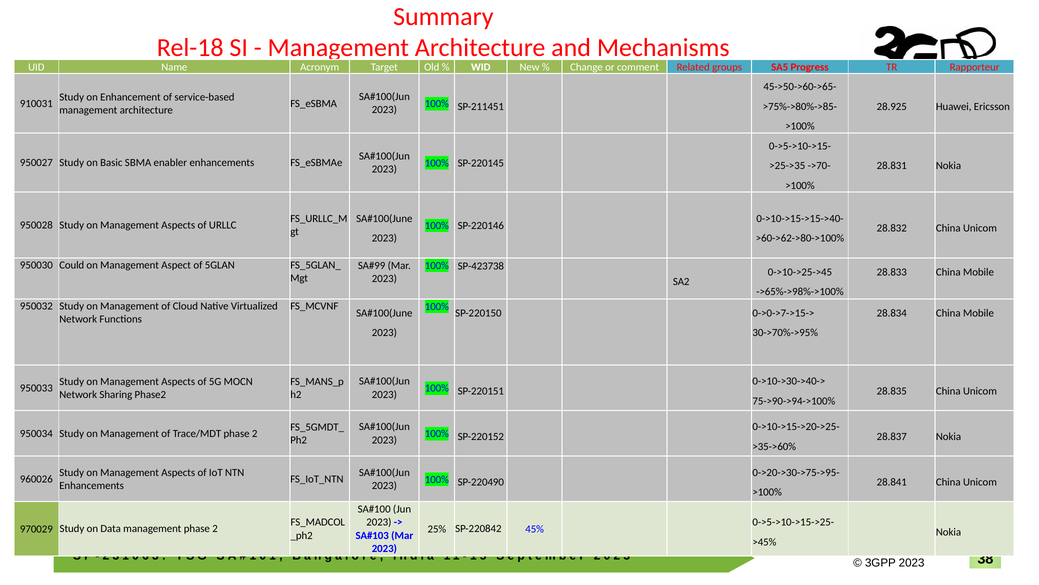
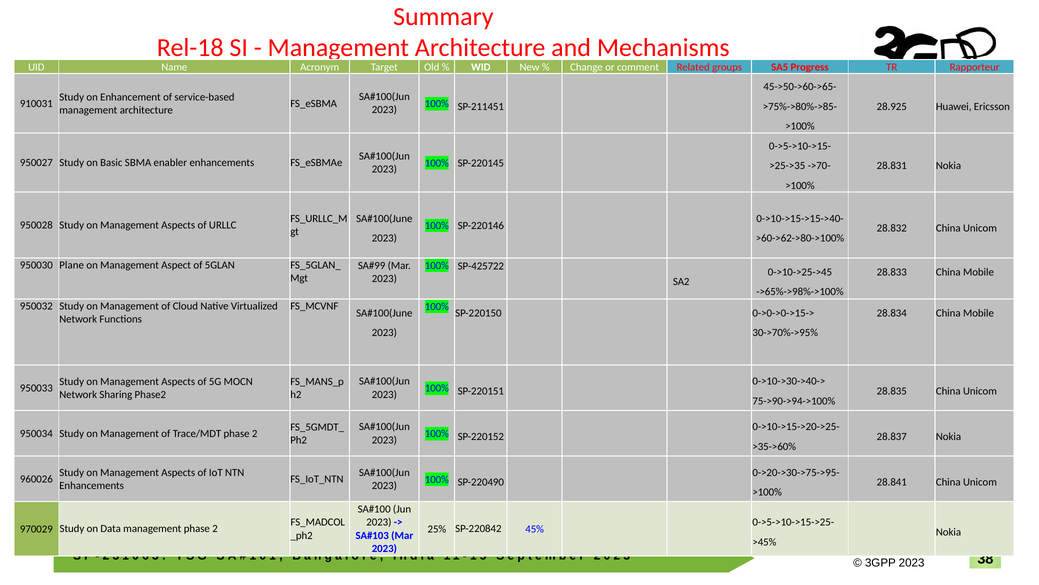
Could: Could -> Plane (72, 265)
SP-423738: SP-423738 -> SP-425722 (481, 266)
0->0->7->15->: 0->0->7->15-> -> 0->0->0->15-> (783, 313)
